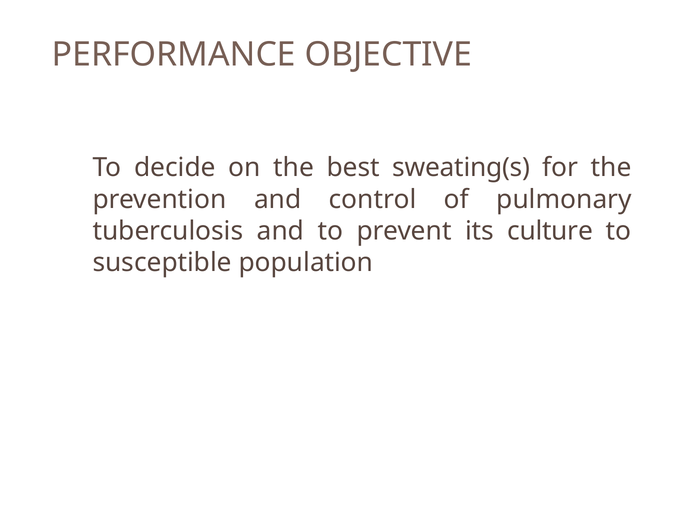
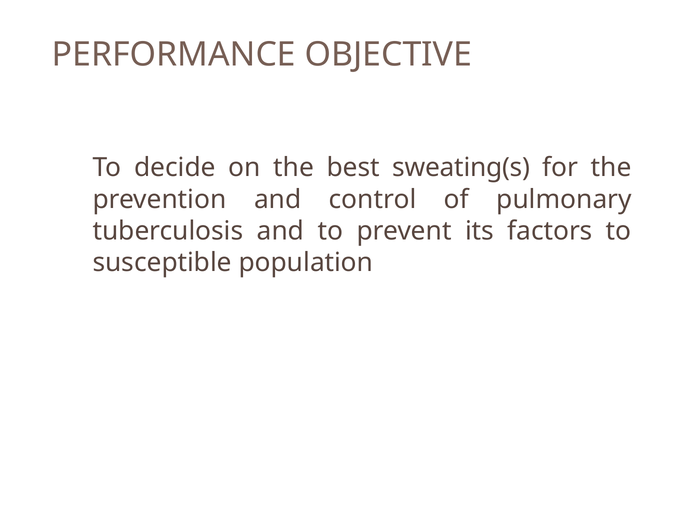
culture: culture -> factors (550, 231)
